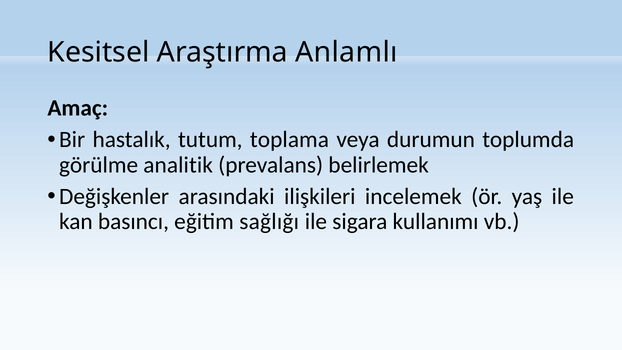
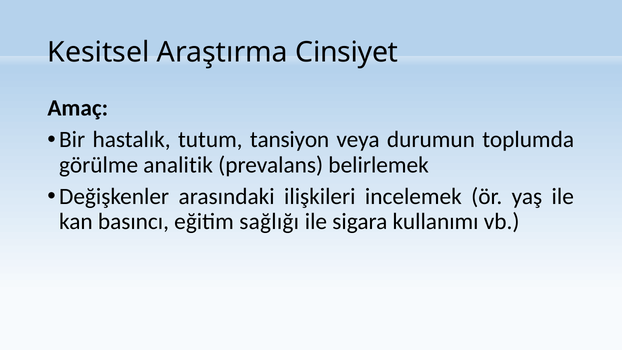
Anlamlı: Anlamlı -> Cinsiyet (347, 52)
toplama: toplama -> tansiyon (290, 140)
